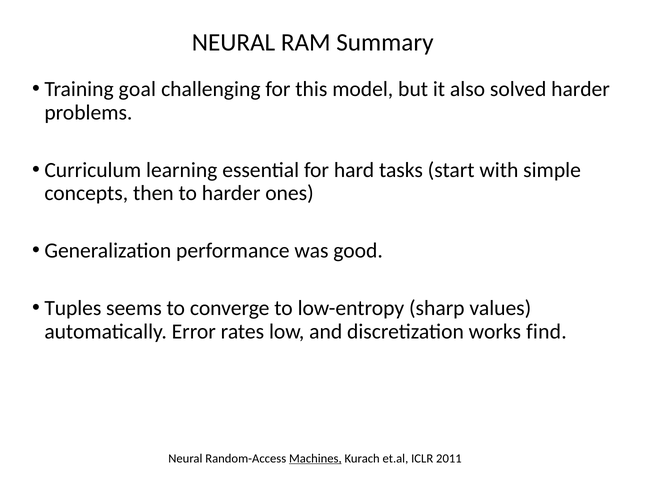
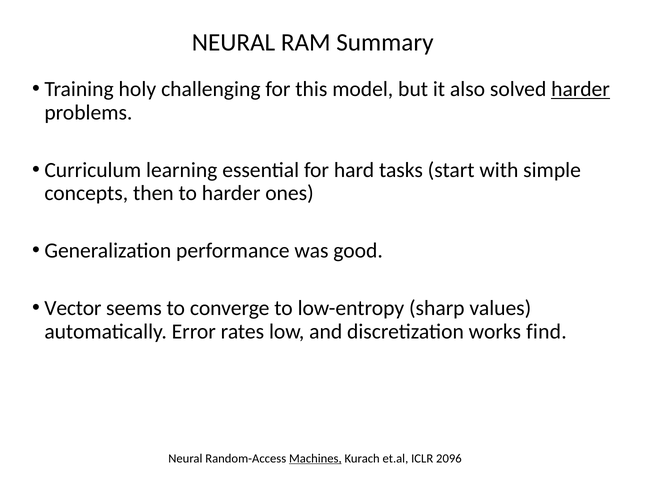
goal: goal -> holy (137, 89)
harder underline: none -> present (581, 89)
Tuples: Tuples -> Vector (73, 308)
2011: 2011 -> 2096 (449, 458)
